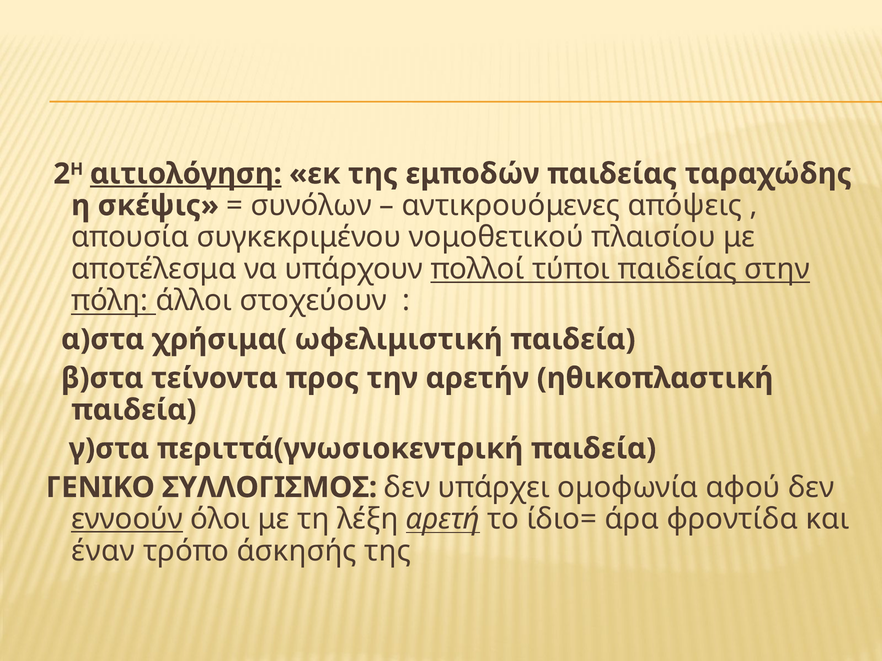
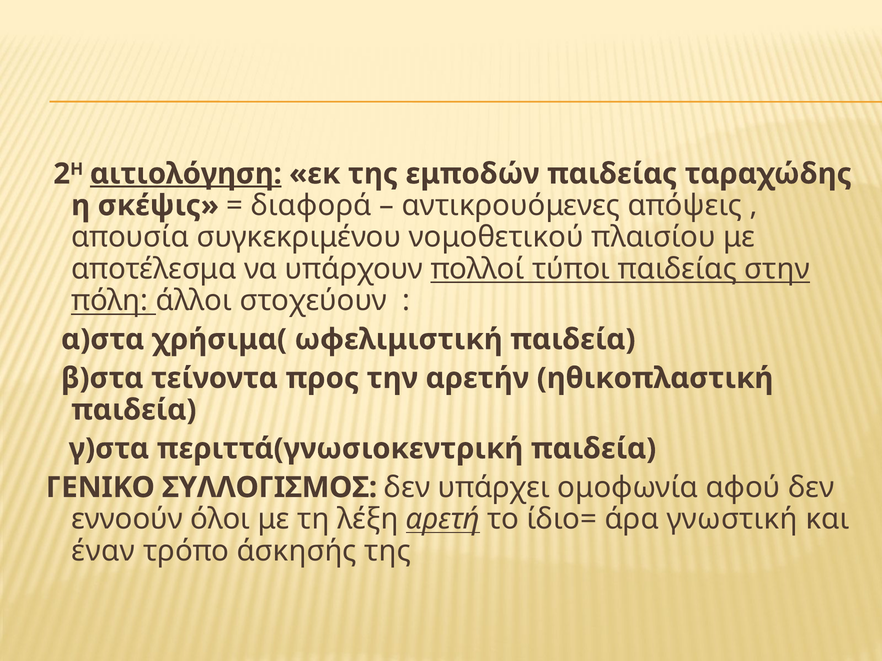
συνόλων: συνόλων -> διαφορά (311, 206)
εννοούν underline: present -> none (127, 520)
φροντίδα: φροντίδα -> γνωστική (732, 520)
